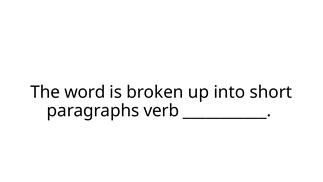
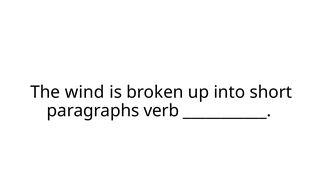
word: word -> wind (85, 92)
